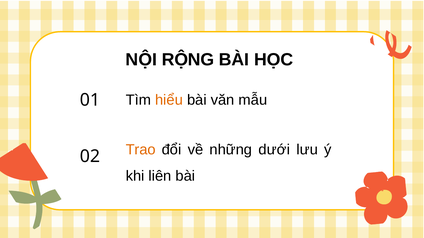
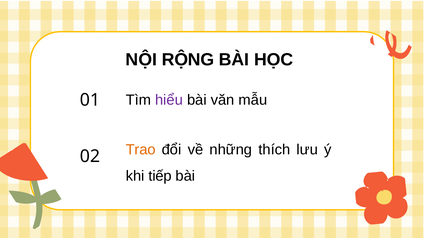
hiểu colour: orange -> purple (169, 100)
dưới: dưới -> thích (274, 150)
liên: liên -> tiếp (160, 176)
